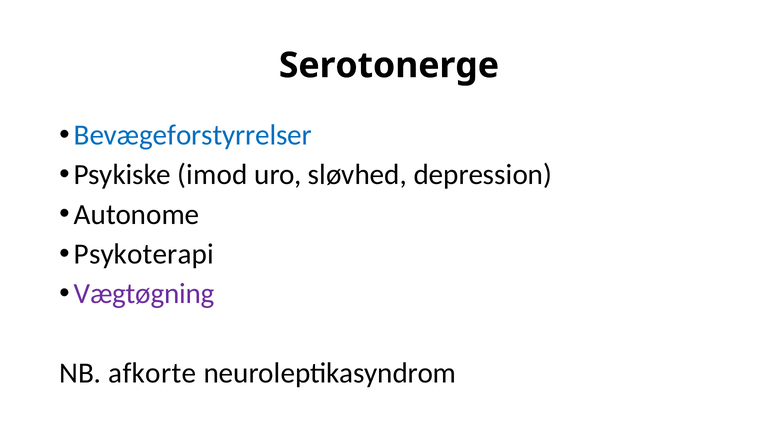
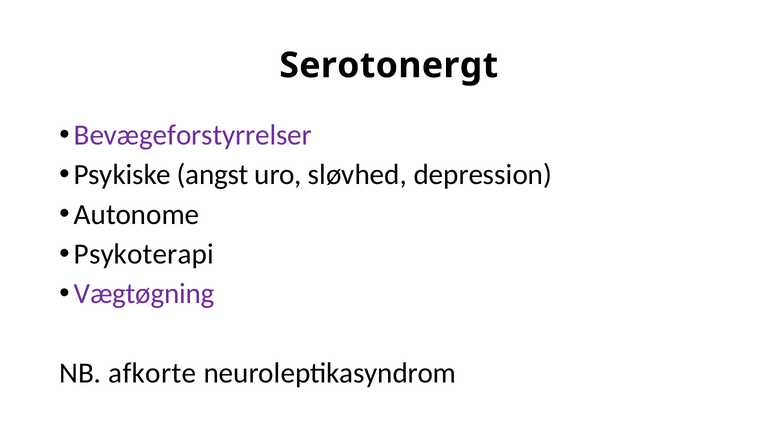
Serotonerge: Serotonerge -> Serotonergt (389, 65)
Bevægeforstyrrelser colour: blue -> purple (193, 135)
imod: imod -> angst (213, 175)
